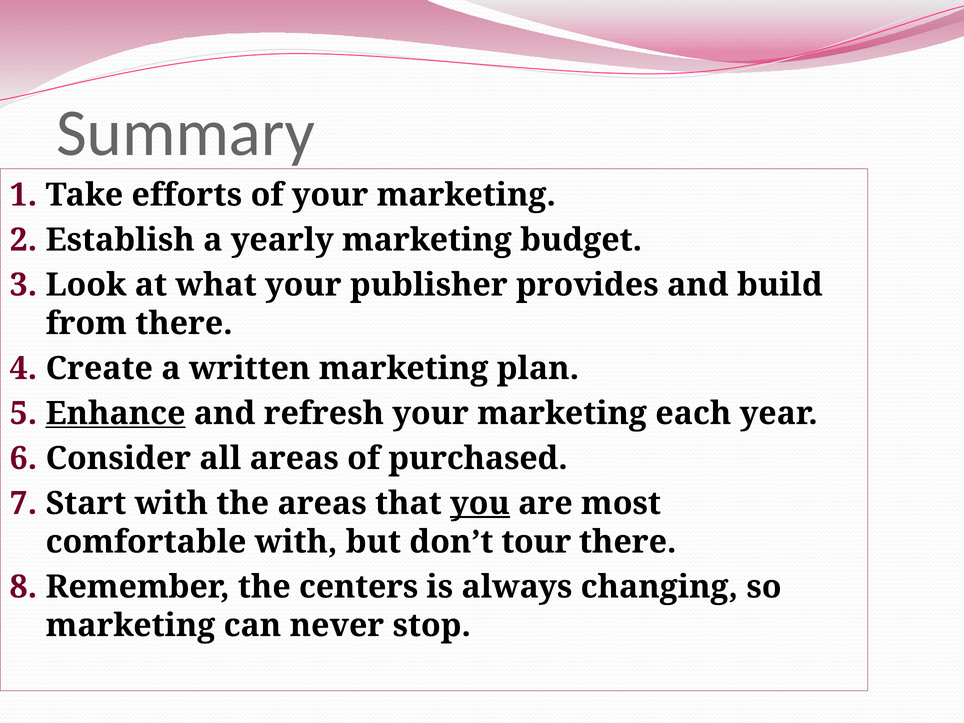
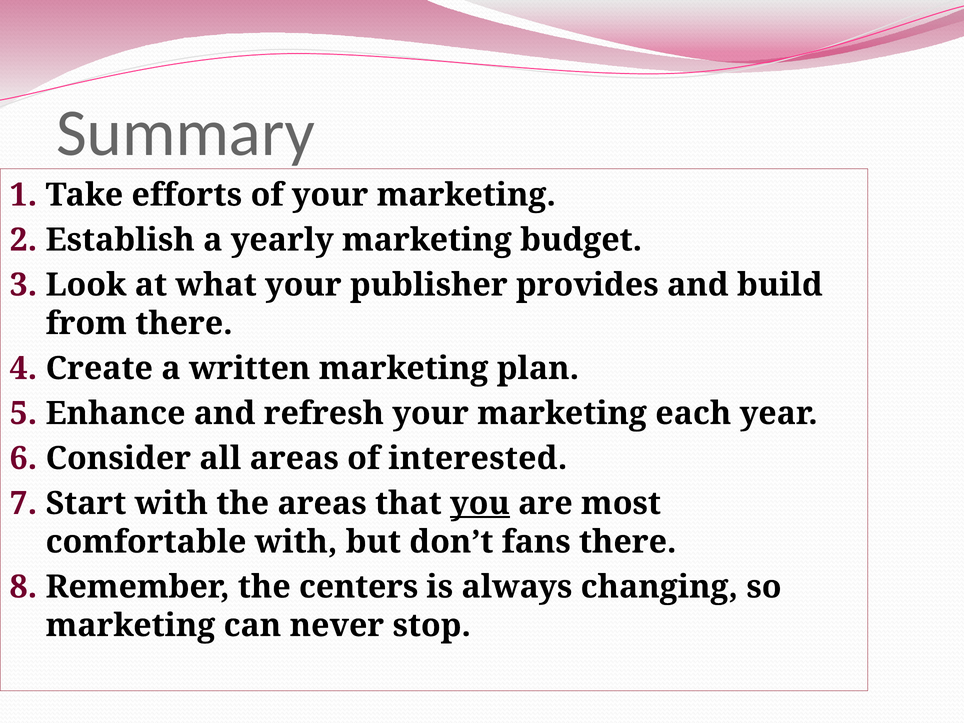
Enhance underline: present -> none (116, 413)
purchased: purchased -> interested (478, 458)
tour: tour -> fans (536, 542)
